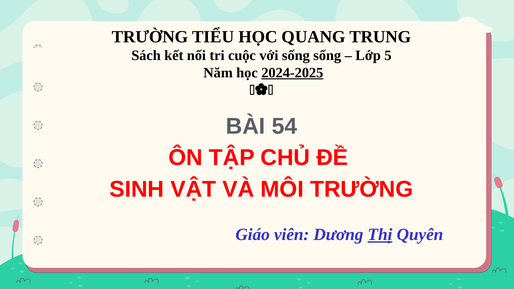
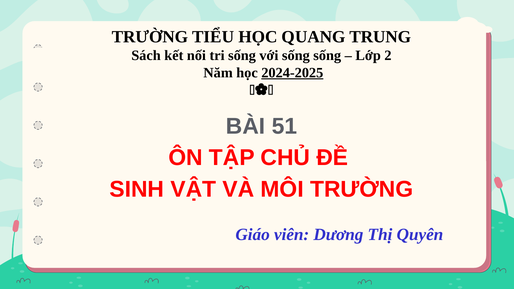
tri cuộc: cuộc -> sống (242, 56)
5: 5 -> 2 (388, 56)
54: 54 -> 51 (284, 126)
Thị underline: present -> none (380, 235)
